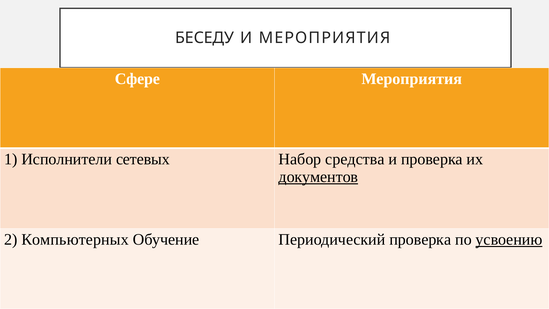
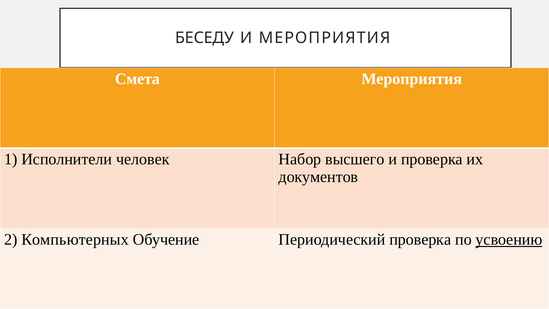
Сфере: Сфере -> Смета (137, 79)
сетевых: сетевых -> человек (143, 159)
средства: средства -> высшего (355, 159)
документов underline: present -> none (318, 177)
